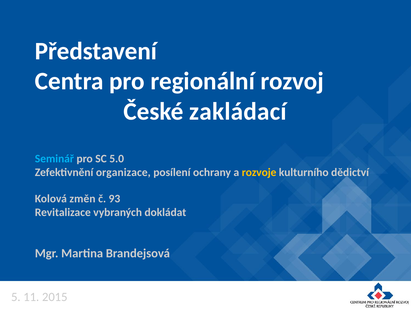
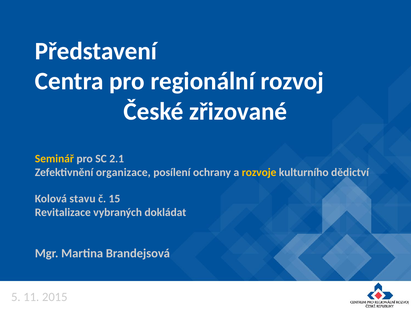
zakládací: zakládací -> zřizované (238, 111)
Seminář colour: light blue -> yellow (54, 158)
5.0: 5.0 -> 2.1 (117, 158)
změn: změn -> stavu (83, 198)
93: 93 -> 15 (114, 198)
